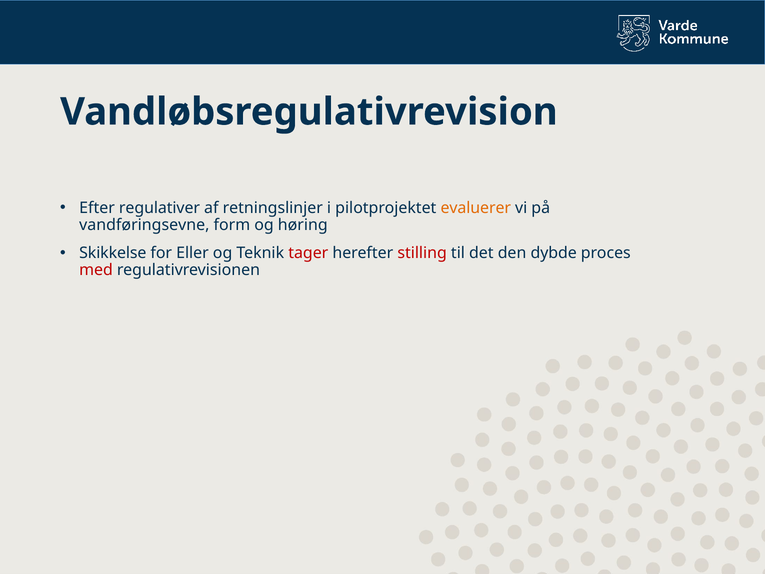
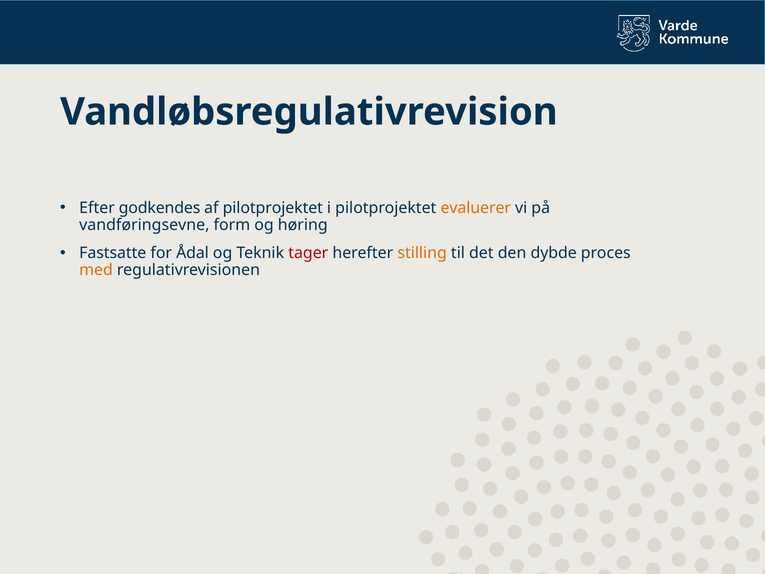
regulativer: regulativer -> godkendes (160, 208)
af retningslinjer: retningslinjer -> pilotprojektet (273, 208)
Skikkelse: Skikkelse -> Fastsatte (113, 253)
Eller: Eller -> Ådal (193, 253)
stilling colour: red -> orange (422, 253)
med colour: red -> orange (96, 270)
